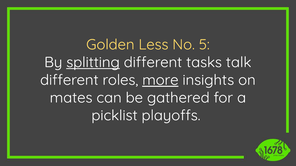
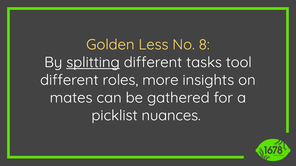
5: 5 -> 8 (204, 45)
talk: talk -> tool (239, 62)
more underline: present -> none (160, 80)
playoffs: playoffs -> nuances (171, 116)
